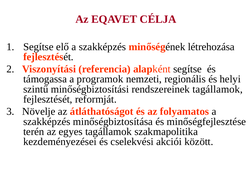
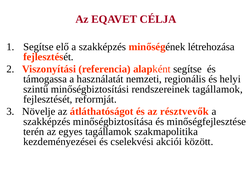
programok: programok -> használatát (100, 79)
folyamatos: folyamatos -> résztvevők (184, 111)
